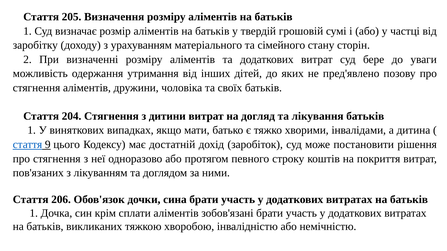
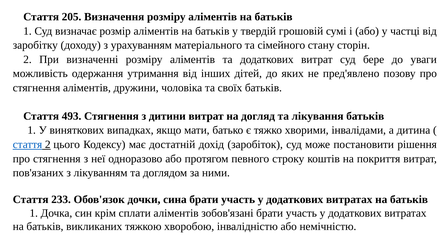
204: 204 -> 493 (72, 116)
стаття 9: 9 -> 2 (48, 145)
206: 206 -> 233 (61, 200)
